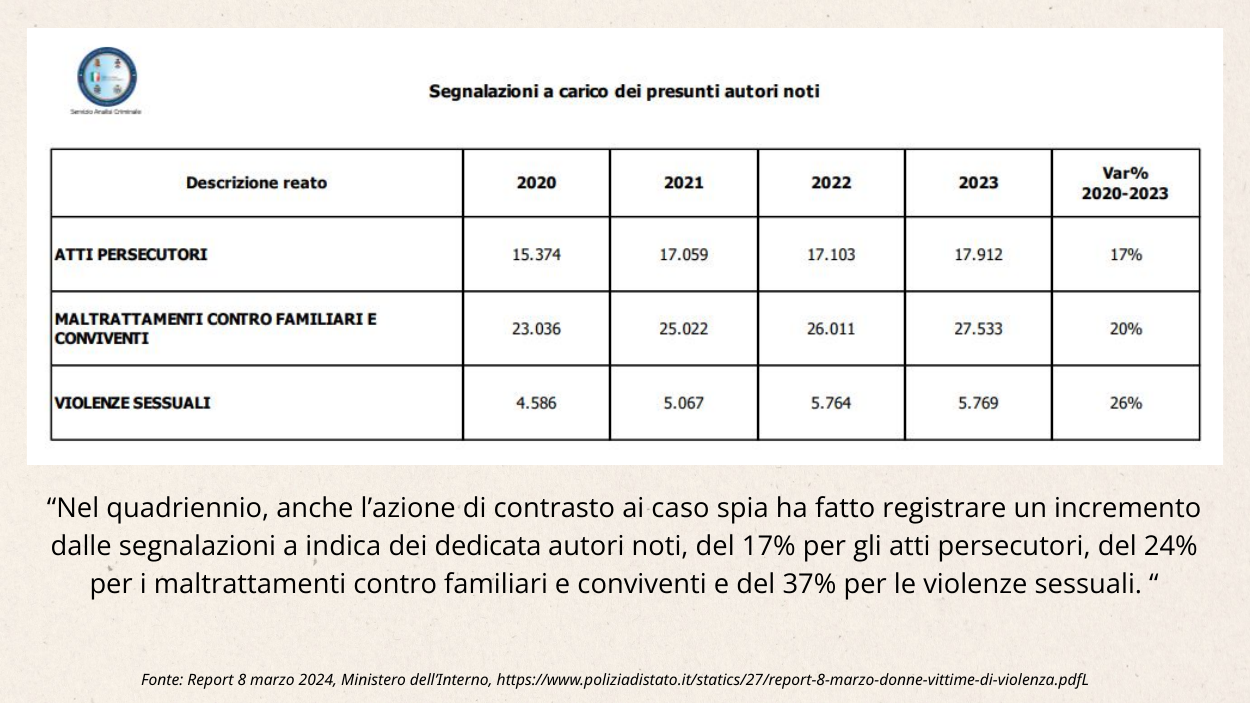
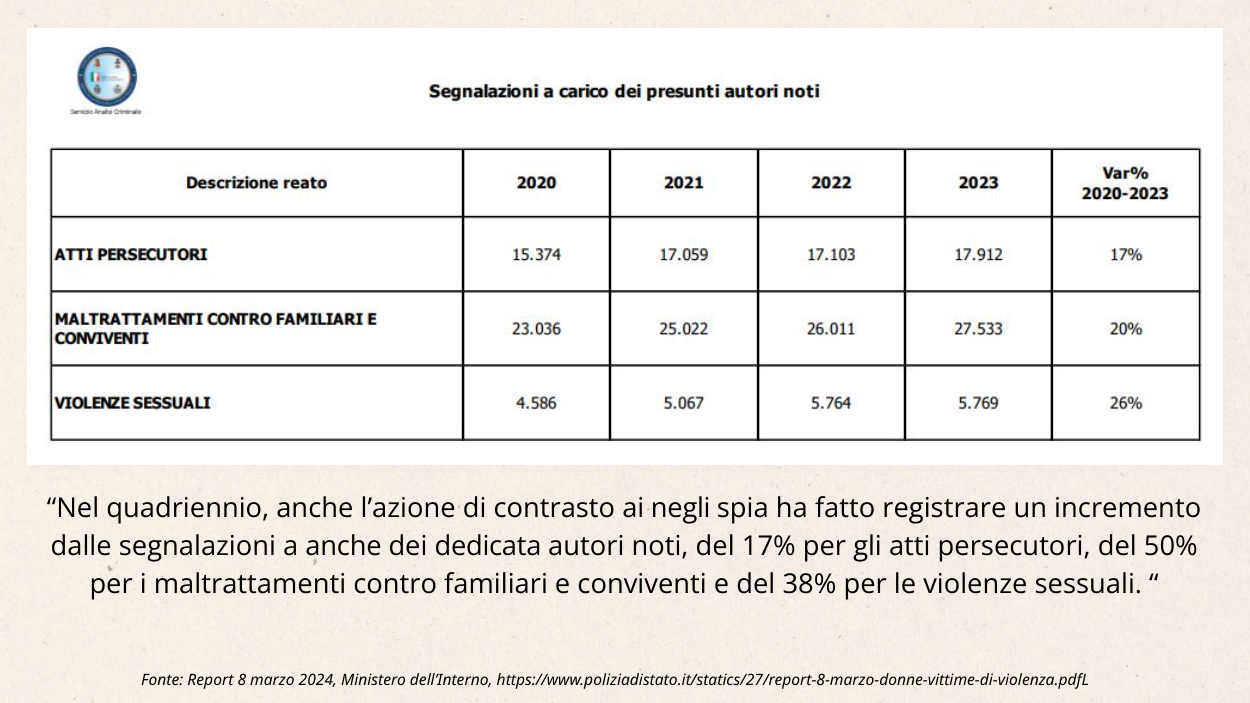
caso: caso -> negli (681, 508)
a indica: indica -> anche (344, 546)
24%: 24% -> 50% (1171, 546)
37%: 37% -> 38% (809, 585)
